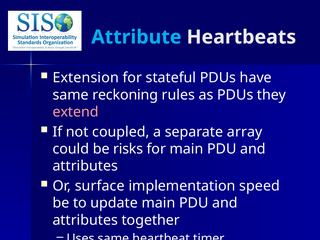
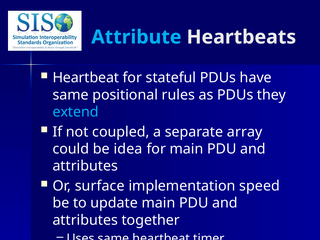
Extension: Extension -> Heartbeat (86, 78)
reckoning: reckoning -> positional (125, 95)
extend colour: pink -> light blue (76, 112)
be risks: risks -> idea (128, 149)
